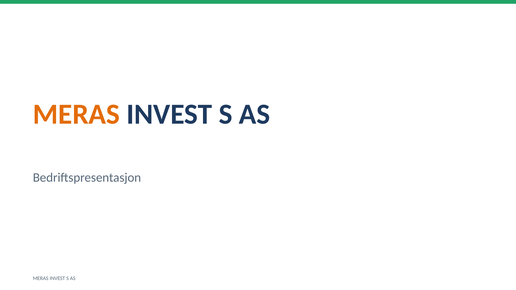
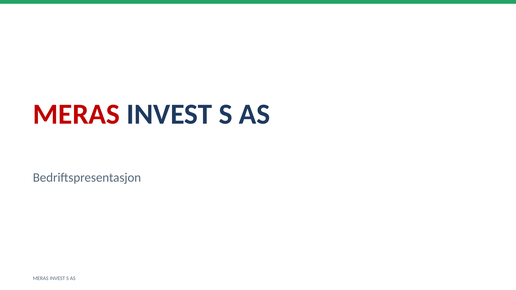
MERAS colour: orange -> red (76, 114)
